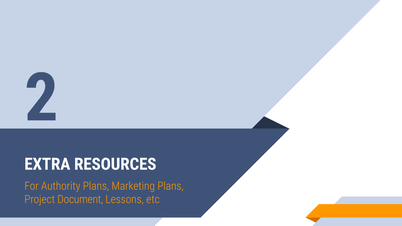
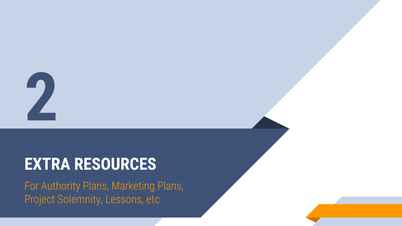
Document: Document -> Solemnity (80, 200)
